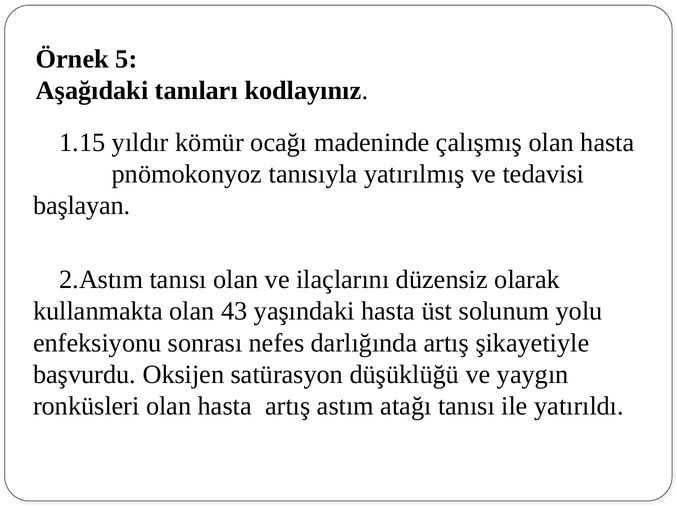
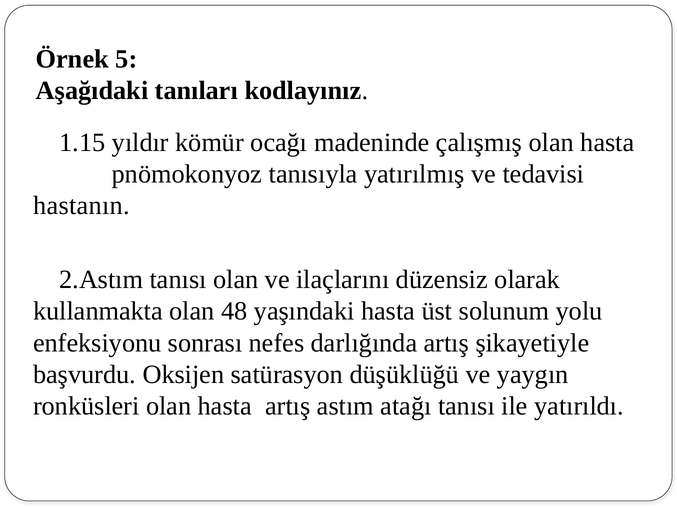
başlayan: başlayan -> hastanın (81, 206)
43: 43 -> 48 (234, 311)
